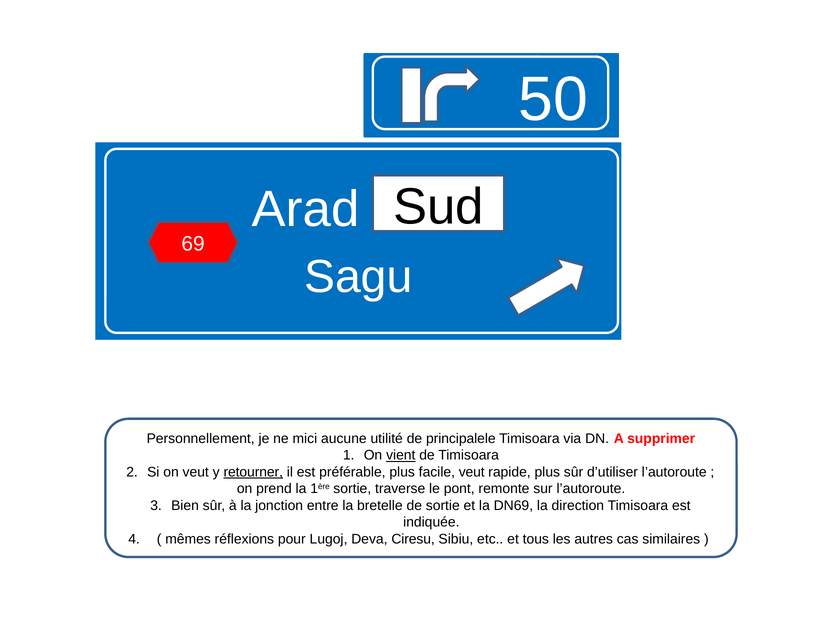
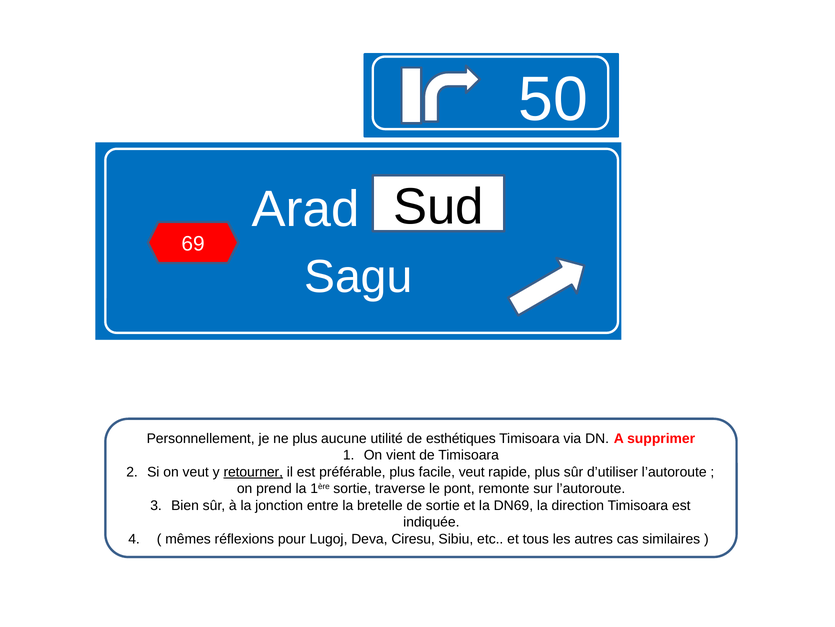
ne mici: mici -> plus (305, 438)
principalele: principalele -> esthétiques (461, 438)
vient underline: present -> none (401, 455)
